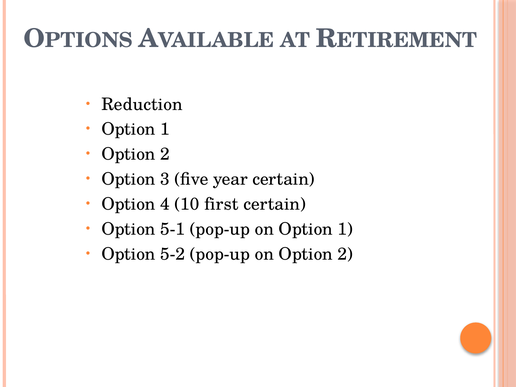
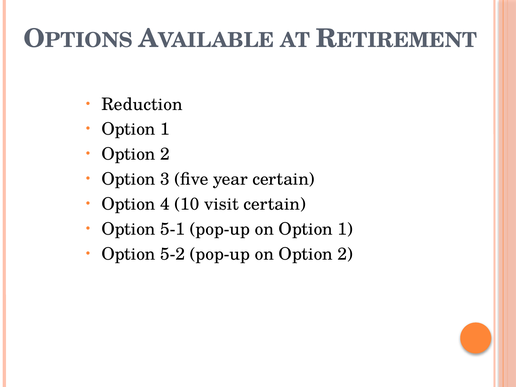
first: first -> visit (222, 204)
